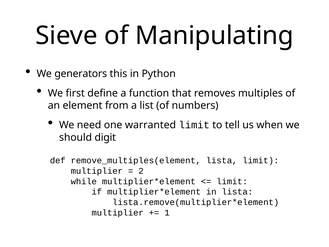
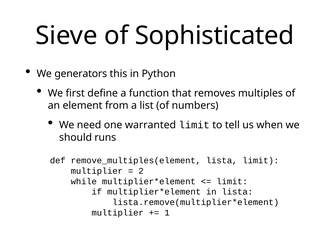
Manipulating: Manipulating -> Sophisticated (215, 36)
digit: digit -> runs (105, 137)
